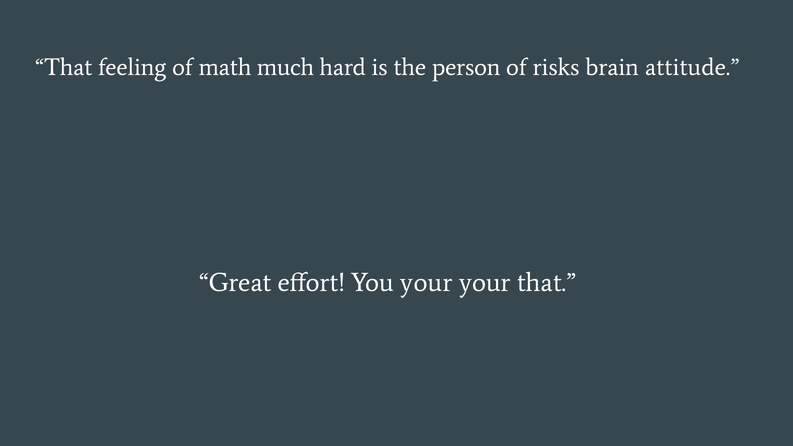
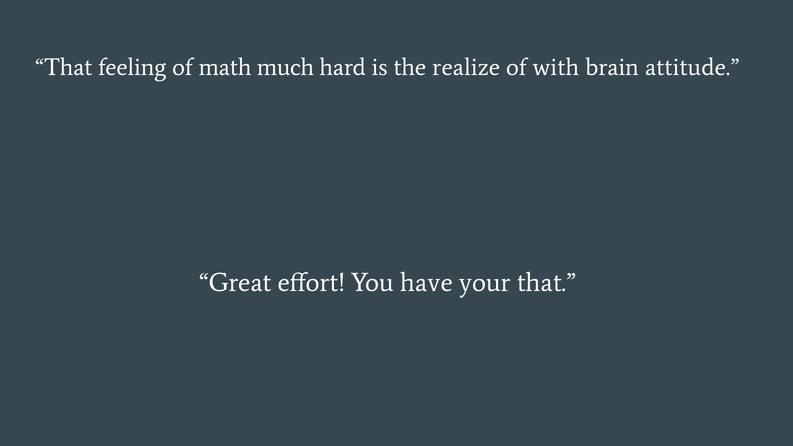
person: person -> realize (466, 67)
risks: risks -> with (556, 67)
You your: your -> have (427, 283)
